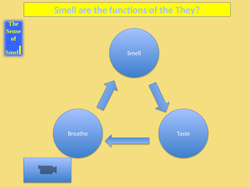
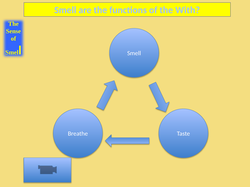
They: They -> With (188, 10)
